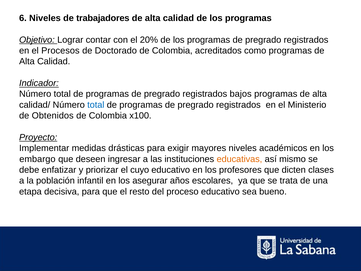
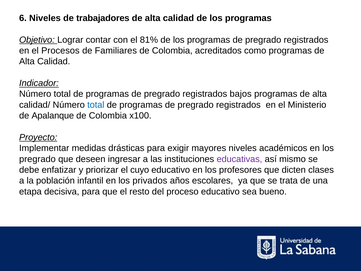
20%: 20% -> 81% (149, 40)
Doctorado: Doctorado -> Familiares (116, 51)
Obtenidos: Obtenidos -> Apalanque (53, 116)
embargo: embargo -> pregrado (37, 159)
educativas colour: orange -> purple (239, 159)
asegurar: asegurar -> privados (150, 181)
